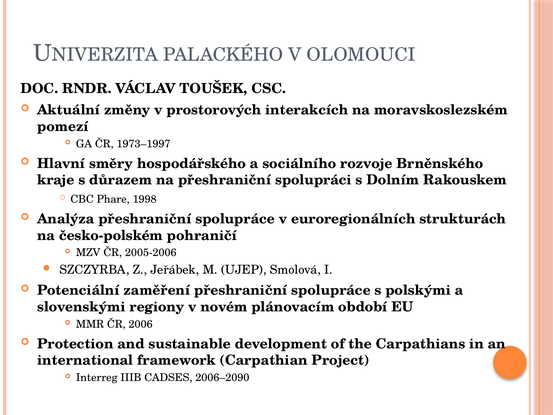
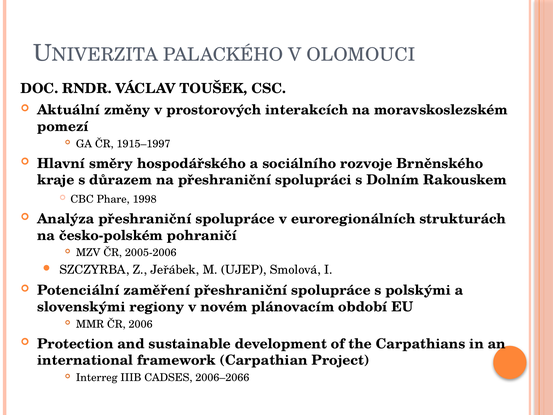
1973–1997: 1973–1997 -> 1915–1997 (143, 144)
2006–2090: 2006–2090 -> 2006–2066 (222, 377)
